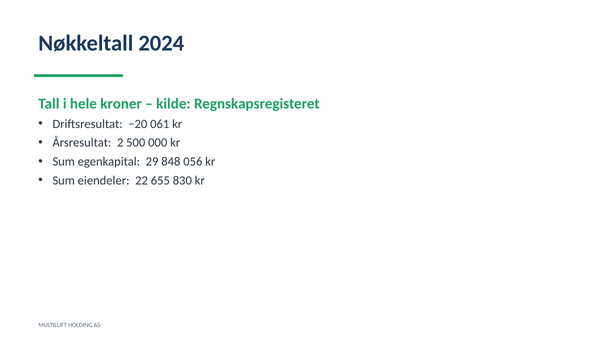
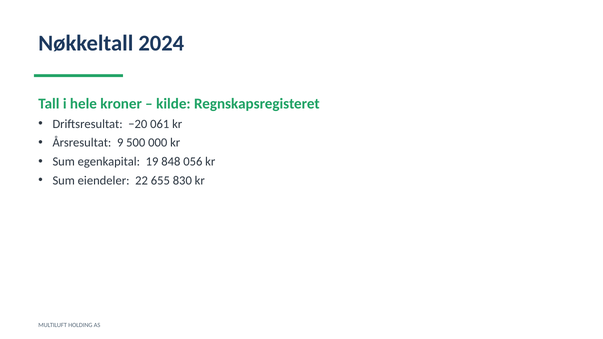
2: 2 -> 9 (120, 143)
29: 29 -> 19 (152, 162)
